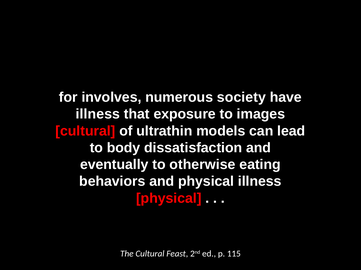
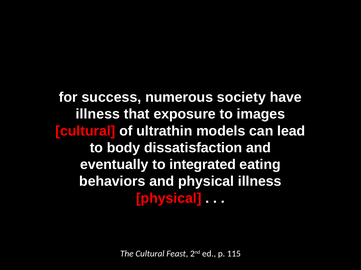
involves: involves -> success (111, 98)
otherwise: otherwise -> integrated (203, 165)
